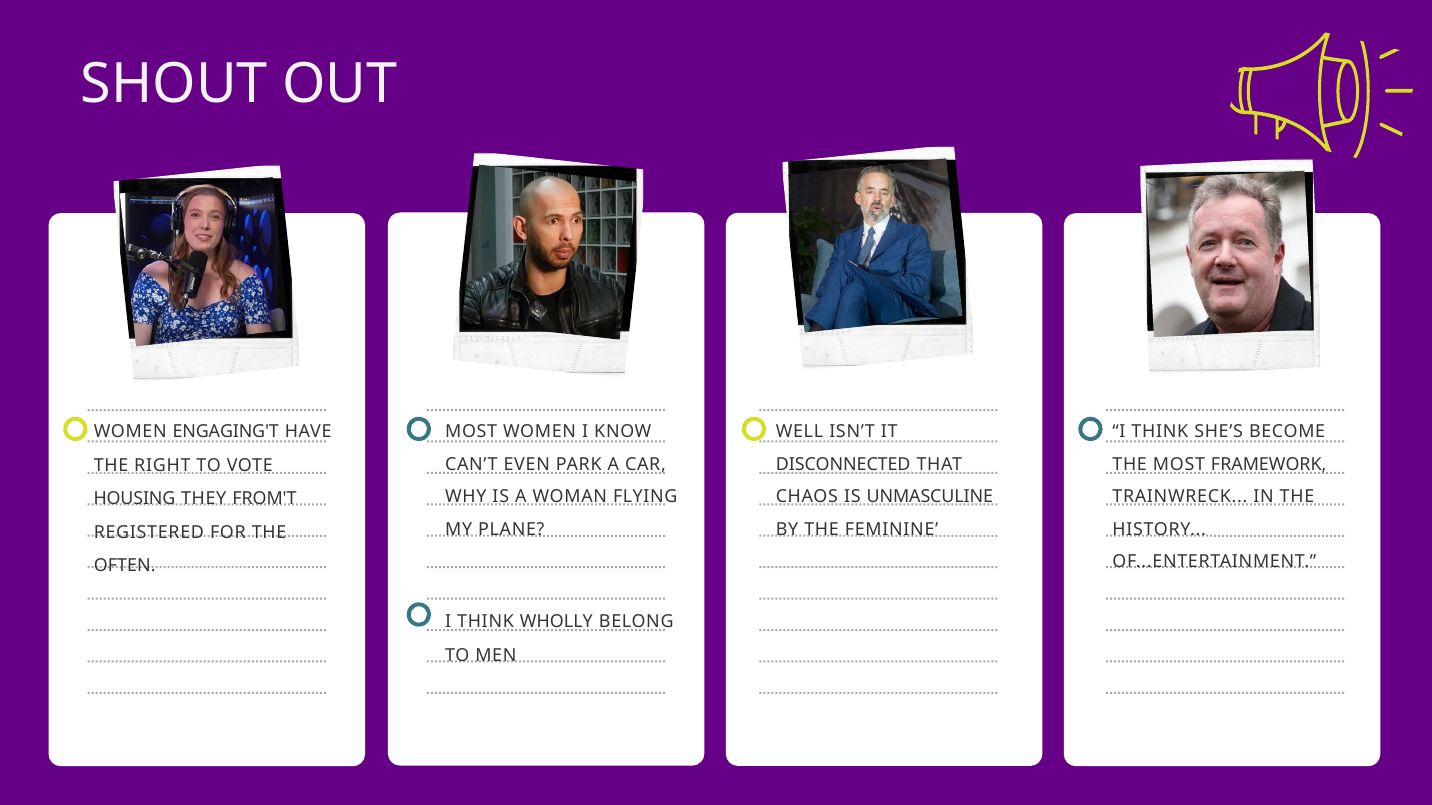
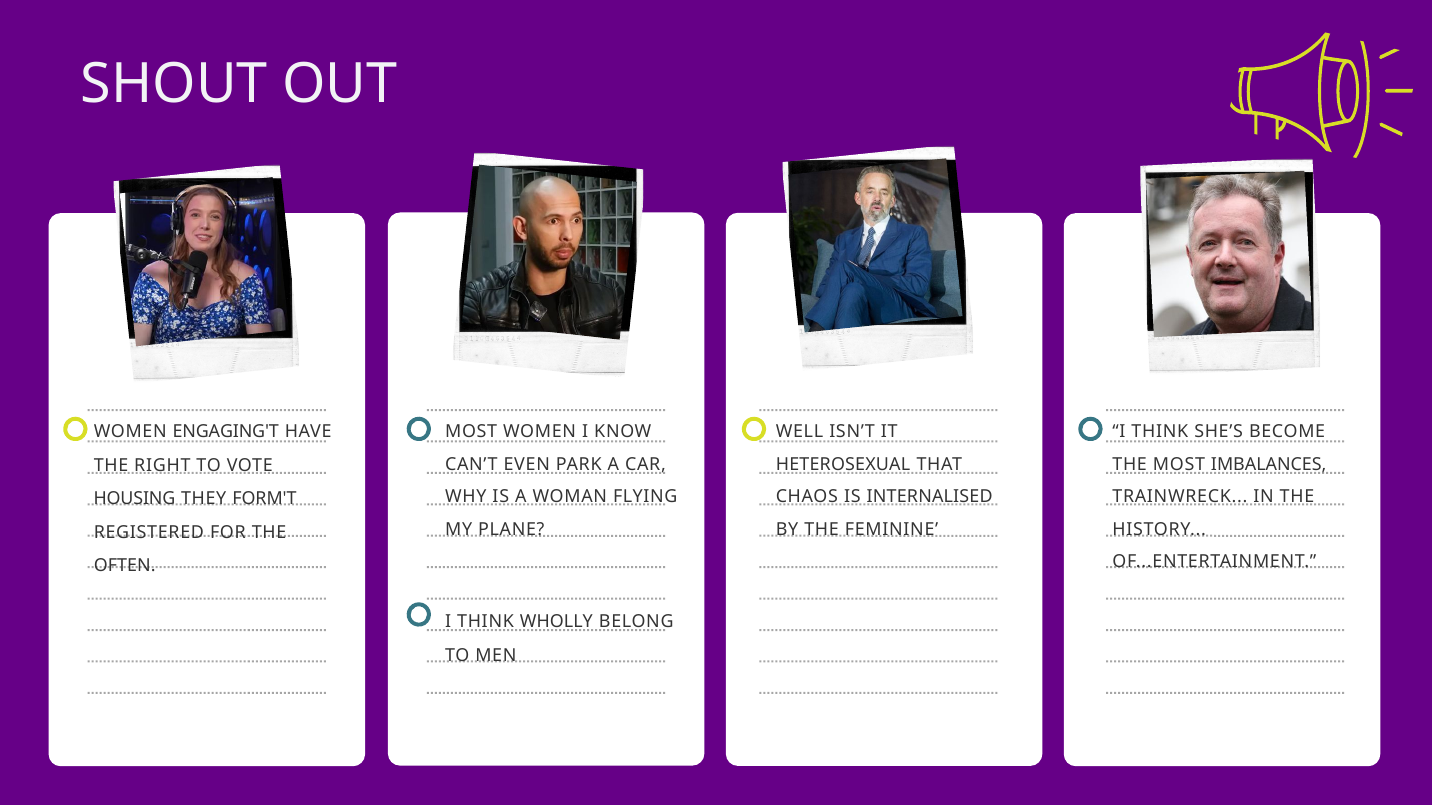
DISCONNECTED: DISCONNECTED -> HETEROSEXUAL (843, 465)
FRAMEWORK: FRAMEWORK -> IMBALANCES (1269, 465)
UNMASCULINE: UNMASCULINE -> INTERNALISED (930, 497)
FROM'T: FROM'T -> FORM'T (264, 499)
